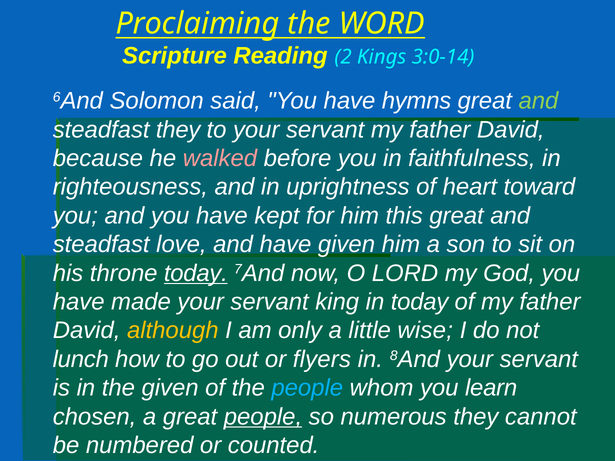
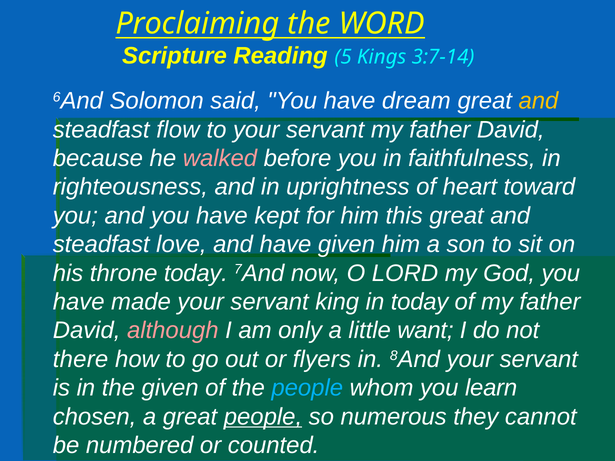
2: 2 -> 5 (343, 57)
3:0-14: 3:0-14 -> 3:7-14 (443, 57)
hymns: hymns -> dream (416, 101)
and colour: light green -> yellow (538, 101)
steadfast they: they -> flow (178, 130)
today underline: present -> none (196, 273)
although colour: yellow -> pink (173, 331)
wise: wise -> want (425, 331)
lunch: lunch -> there (81, 359)
